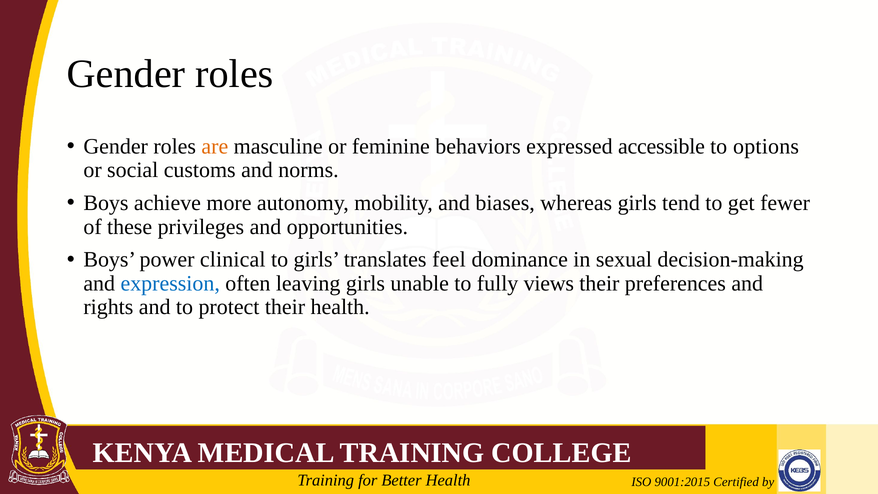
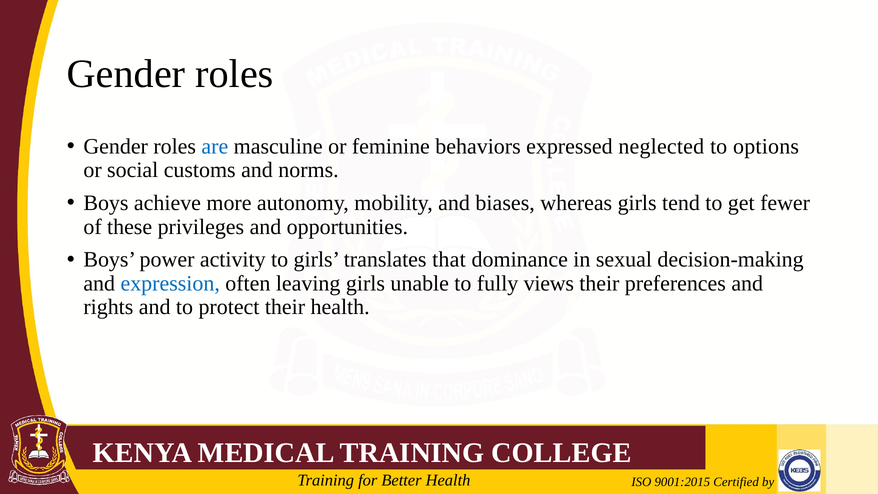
are colour: orange -> blue (215, 146)
accessible: accessible -> neglected (661, 146)
clinical: clinical -> activity (233, 260)
feel: feel -> that (449, 260)
